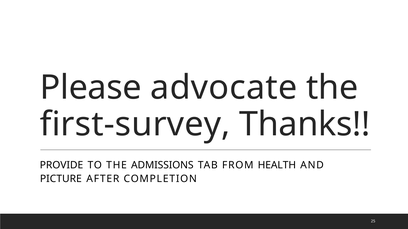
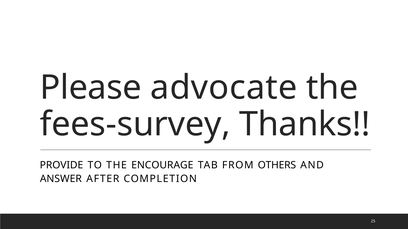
first-survey: first-survey -> fees-survey (135, 125)
ADMISSIONS: ADMISSIONS -> ENCOURAGE (162, 166)
HEALTH: HEALTH -> OTHERS (277, 166)
PICTURE: PICTURE -> ANSWER (61, 179)
